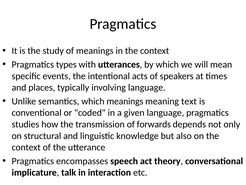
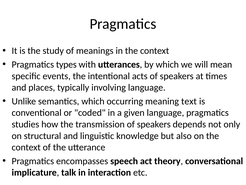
which meanings: meanings -> occurring (125, 101)
transmission of forwards: forwards -> speakers (154, 124)
